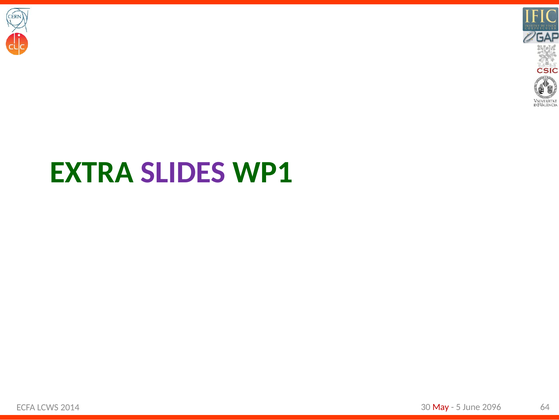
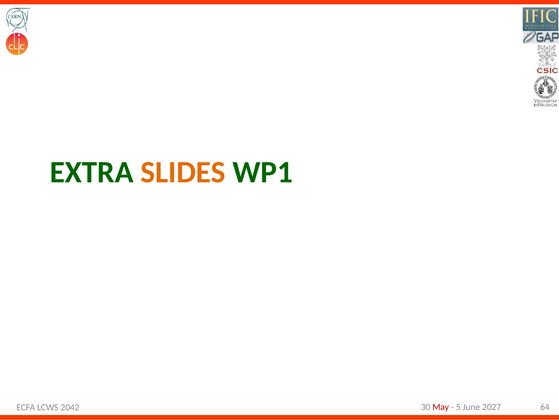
SLIDES colour: purple -> orange (183, 172)
2096: 2096 -> 2027 (492, 406)
2014: 2014 -> 2042 (70, 407)
